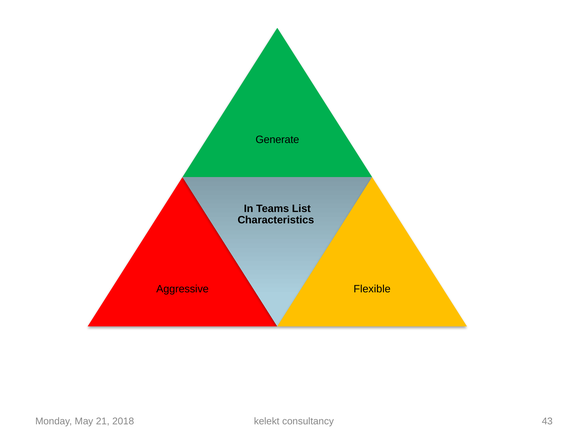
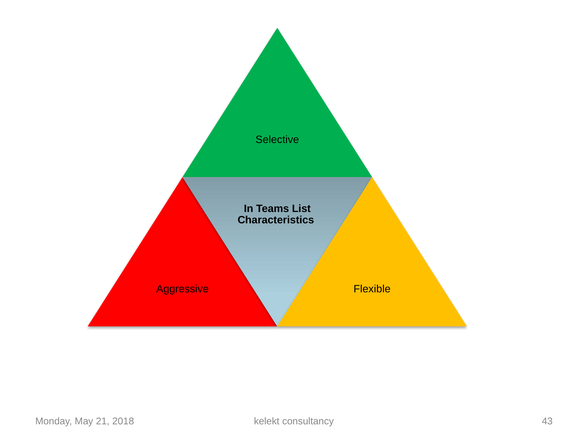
Generate: Generate -> Selective (277, 140)
